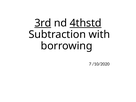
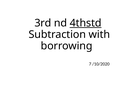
3rd underline: present -> none (43, 23)
